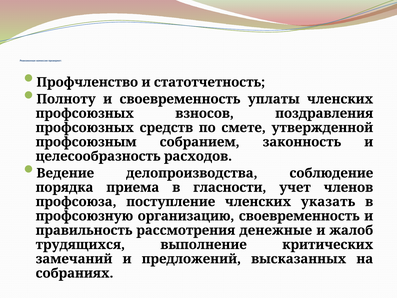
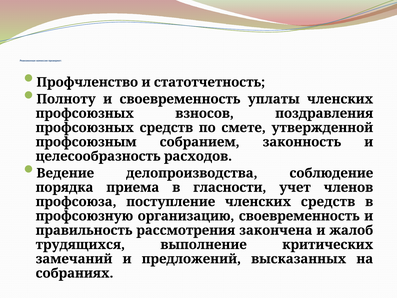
членских указать: указать -> средств (328, 202)
денежные: денежные -> закончена (276, 230)
